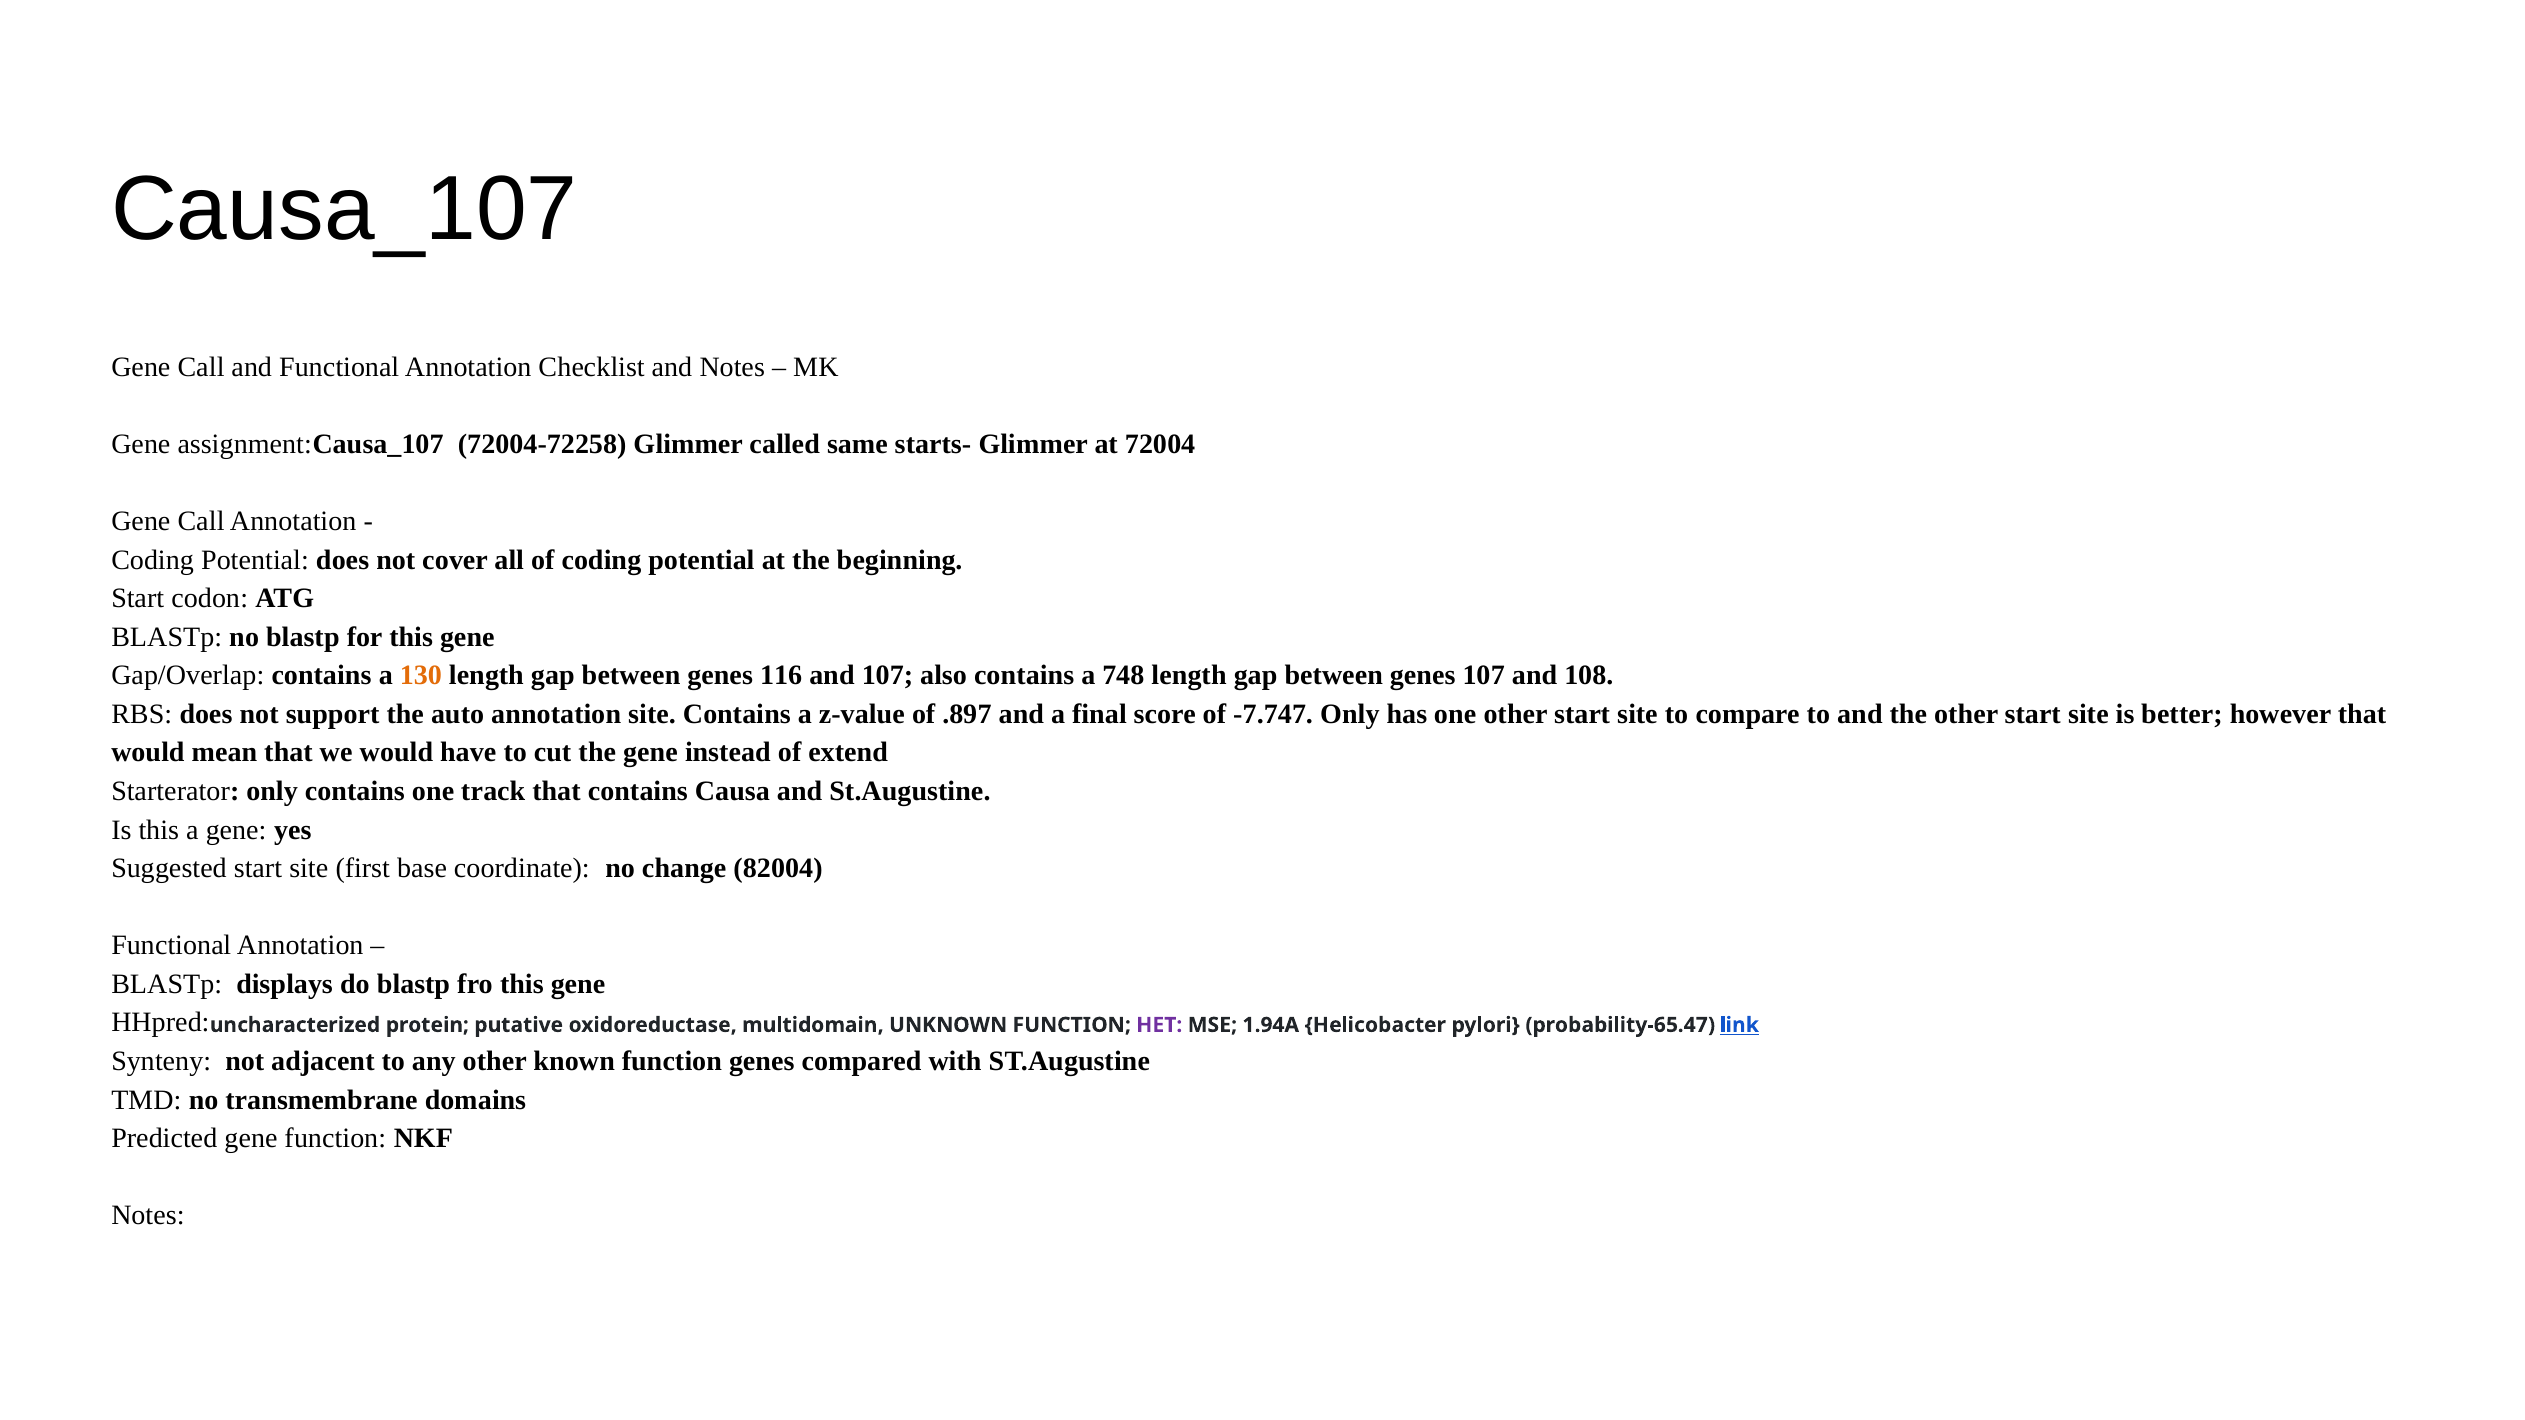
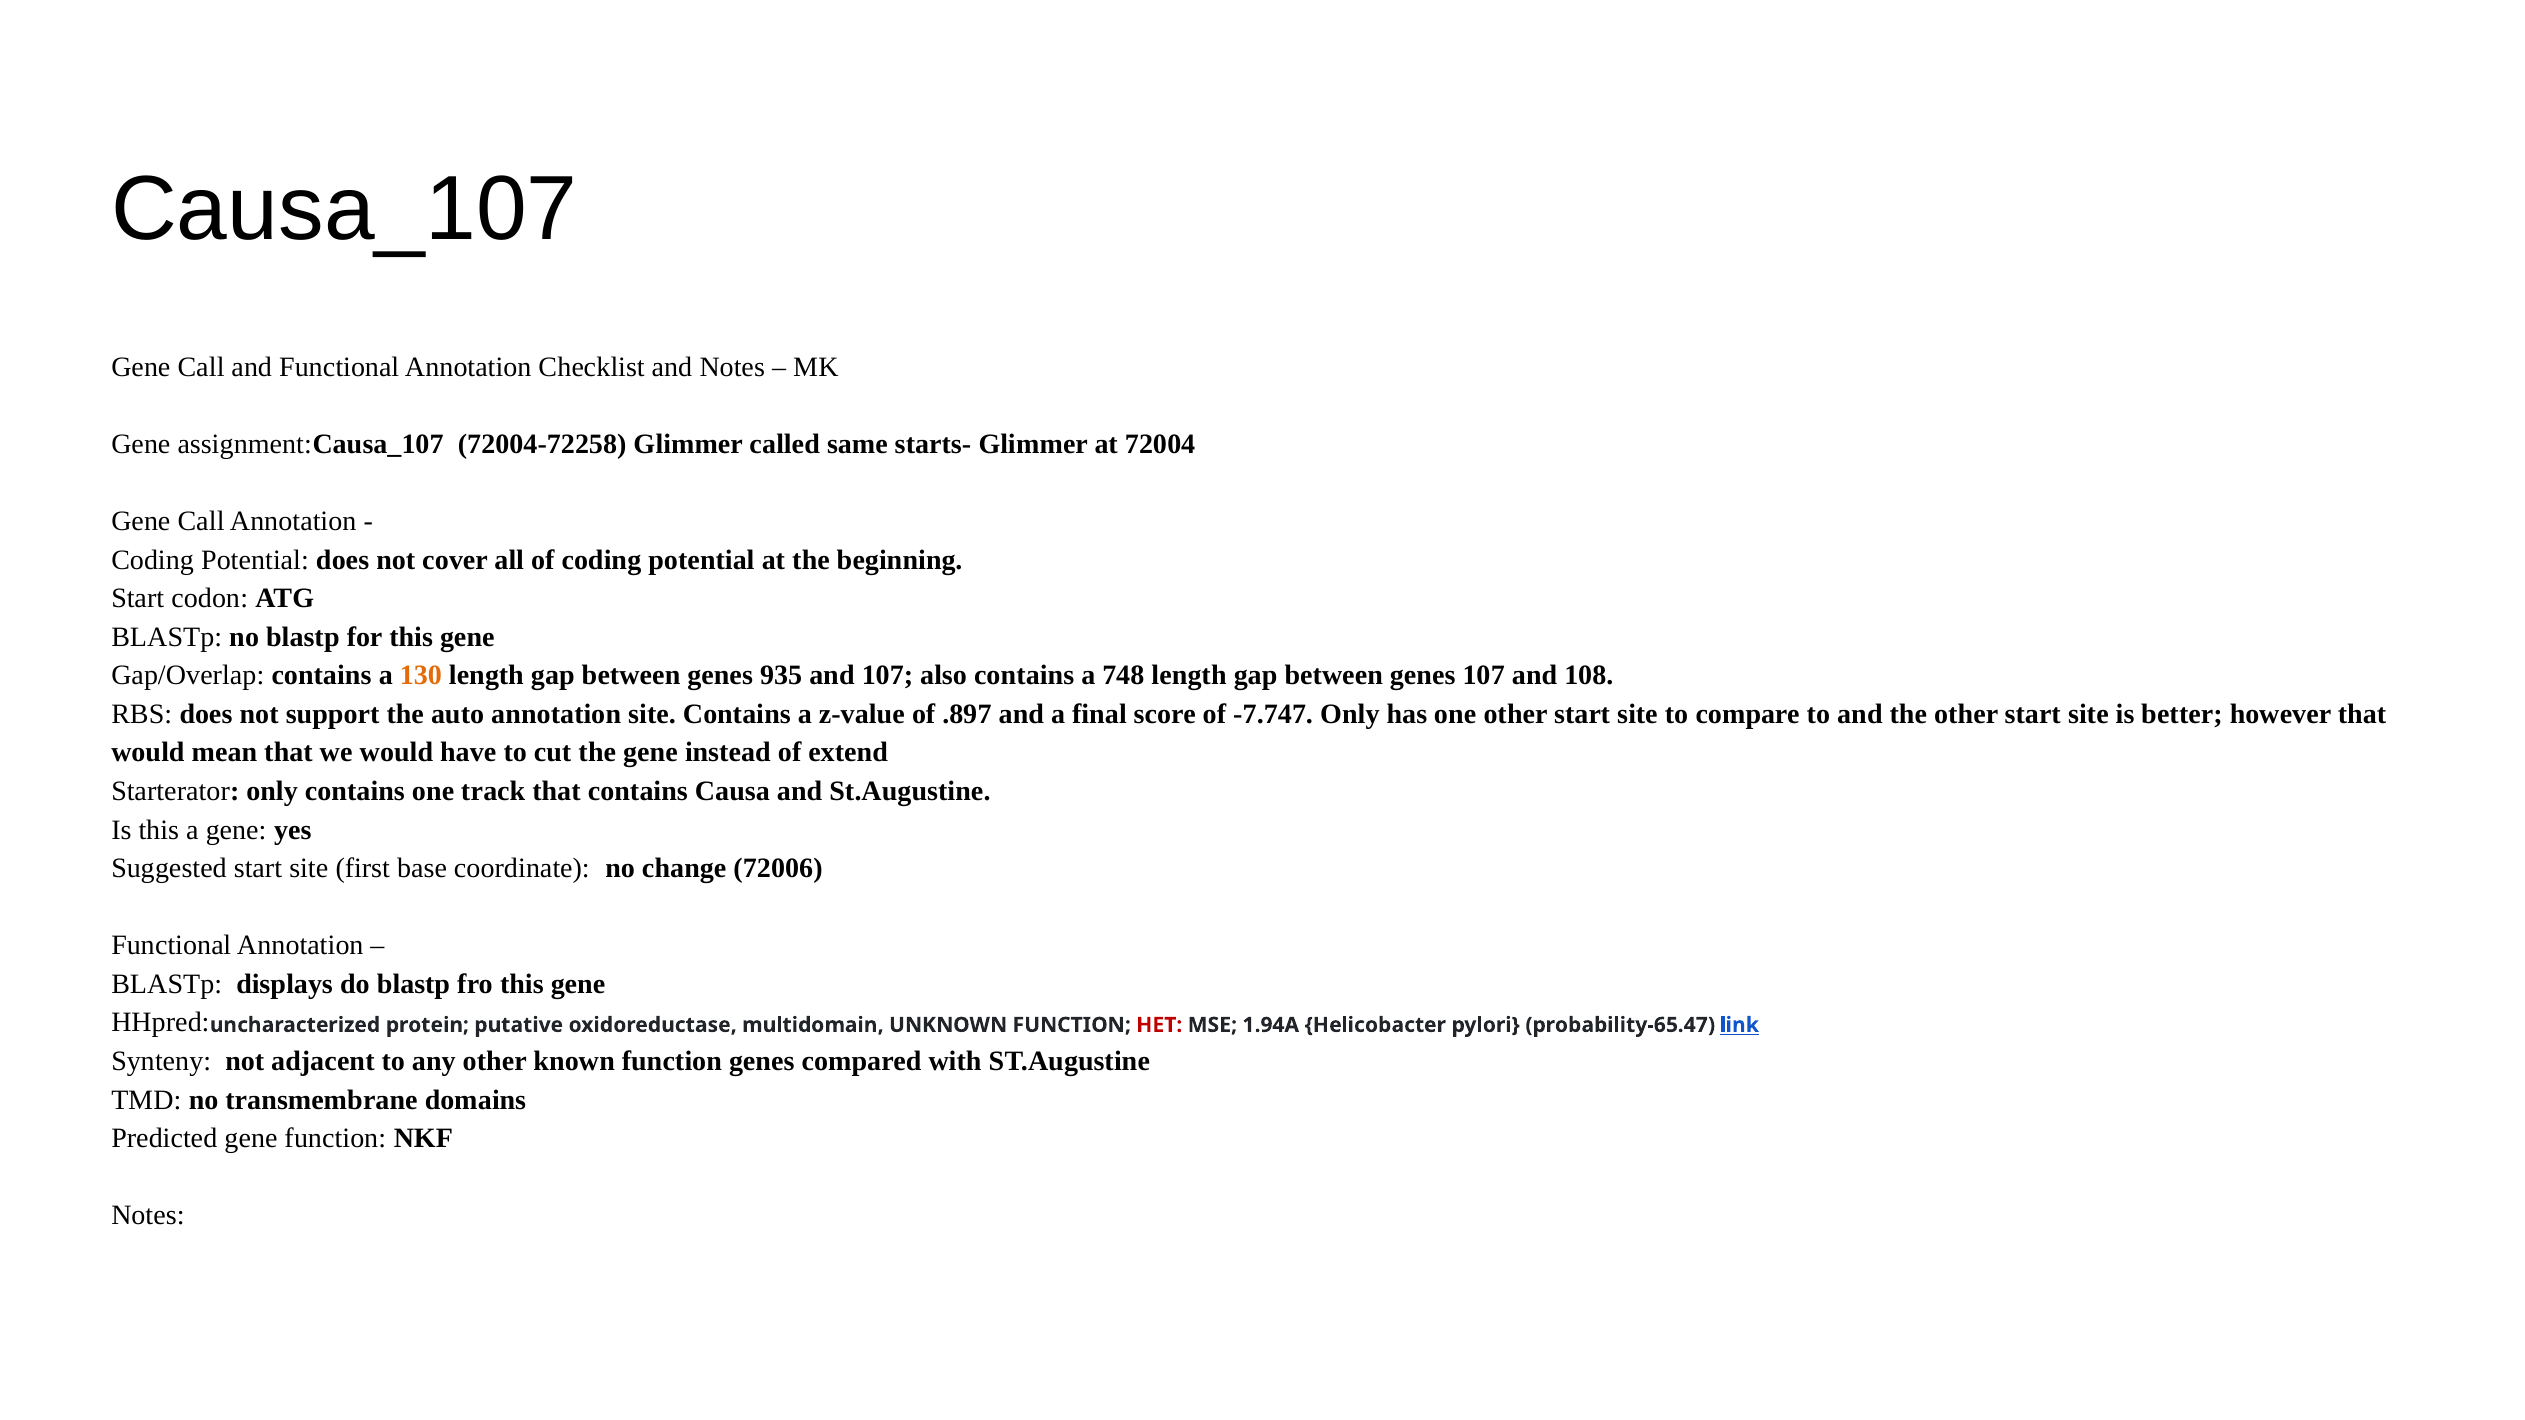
116: 116 -> 935 (781, 676)
82004: 82004 -> 72006 (778, 869)
HET colour: purple -> red (1159, 1025)
